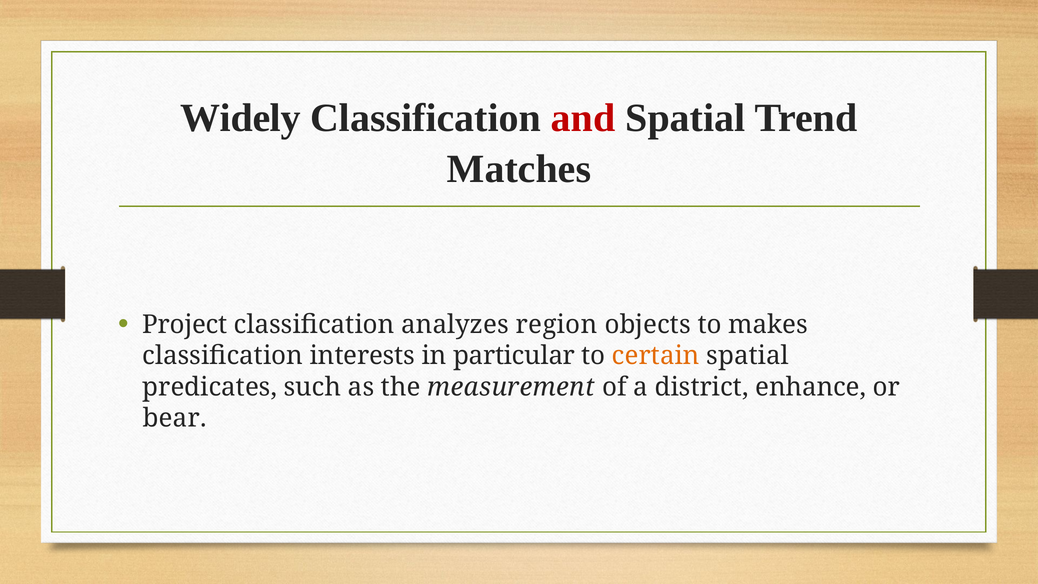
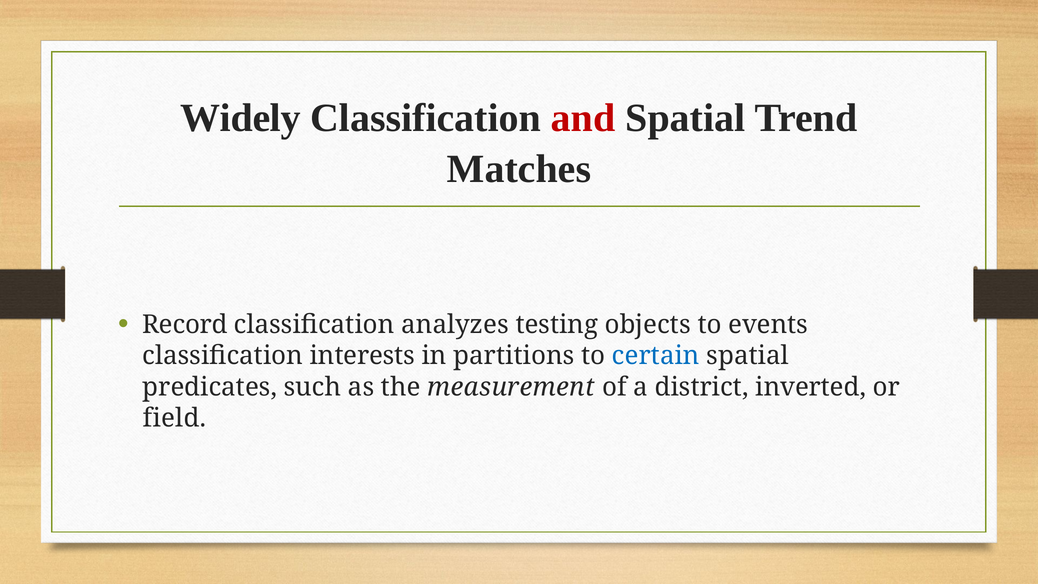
Project: Project -> Record (185, 325)
region: region -> testing (557, 325)
makes: makes -> events (768, 325)
particular: particular -> partitions (514, 356)
certain colour: orange -> blue (656, 356)
enhance: enhance -> inverted (811, 387)
bear: bear -> field (175, 418)
